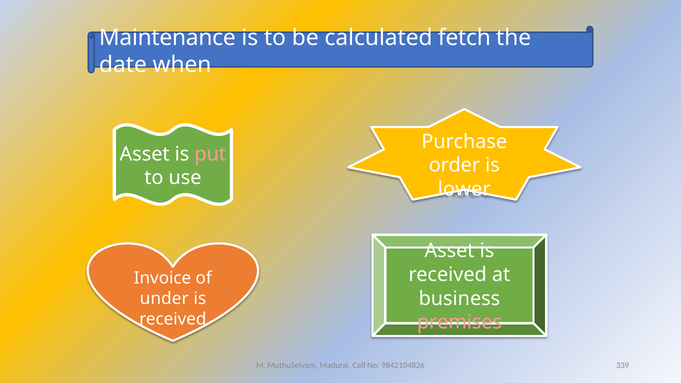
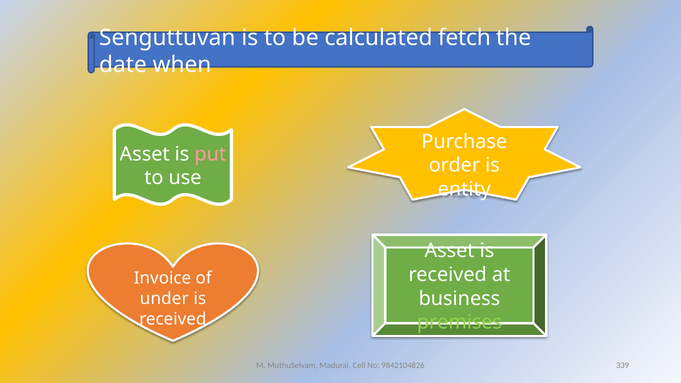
Maintenance: Maintenance -> Senguttuvan (167, 38)
lower: lower -> entity (464, 189)
premises colour: pink -> light green (459, 322)
